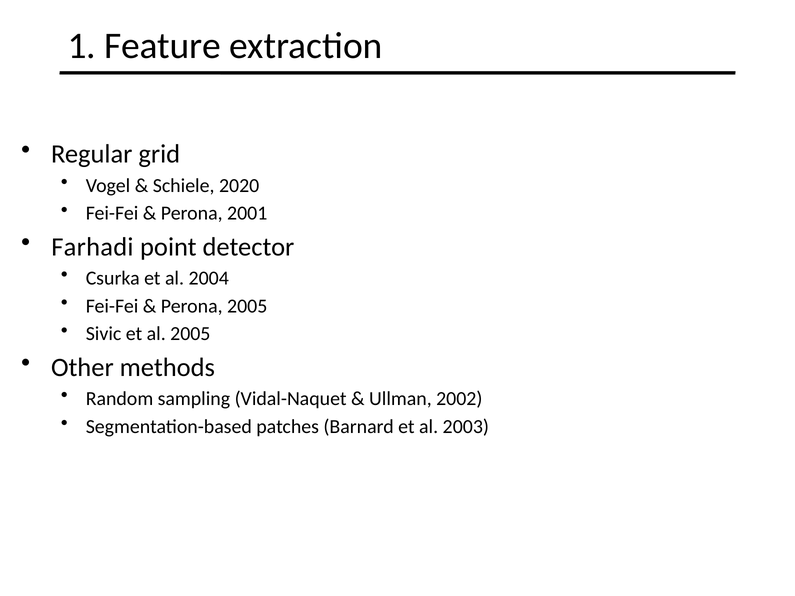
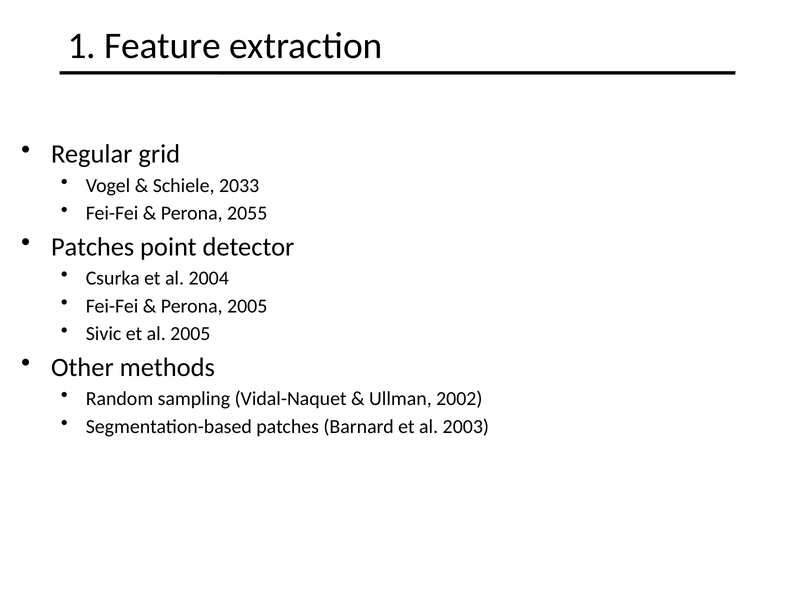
2020: 2020 -> 2033 (239, 186)
2001: 2001 -> 2055 (247, 213)
Farhadi: Farhadi -> Patches (93, 247)
